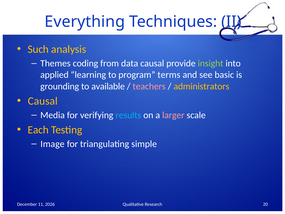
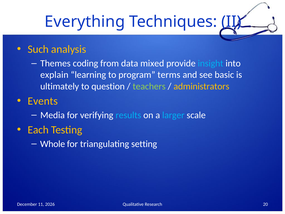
data causal: causal -> mixed (152, 63)
insight colour: light green -> light blue (211, 63)
applied: applied -> explain (54, 75)
grounding: grounding -> ultimately (60, 86)
available: available -> question (108, 86)
teachers colour: pink -> light green (149, 86)
Causal: Causal -> Events (43, 101)
larger colour: pink -> light blue (173, 115)
Image: Image -> Whole (53, 144)
simple: simple -> setting (144, 144)
